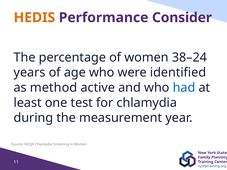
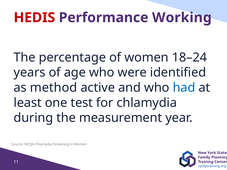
HEDIS colour: orange -> red (34, 18)
Consider: Consider -> Working (182, 18)
38–24: 38–24 -> 18–24 (189, 57)
